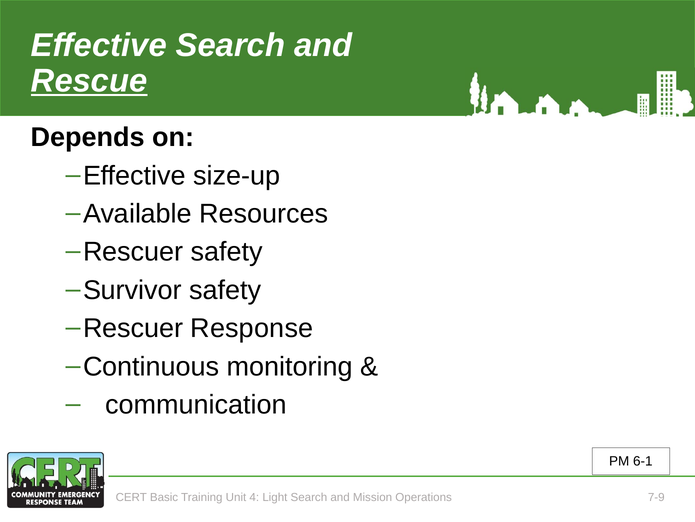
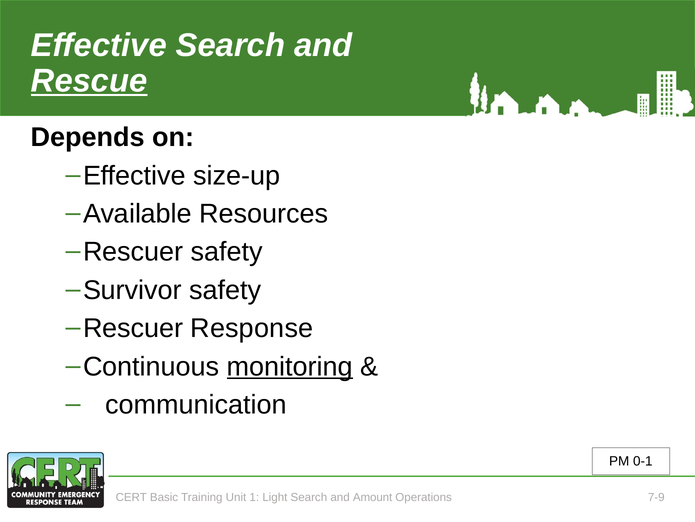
monitoring underline: none -> present (290, 366)
6-1: 6-1 -> 0-1 (643, 460)
4: 4 -> 1 (254, 497)
Mission: Mission -> Amount (373, 497)
